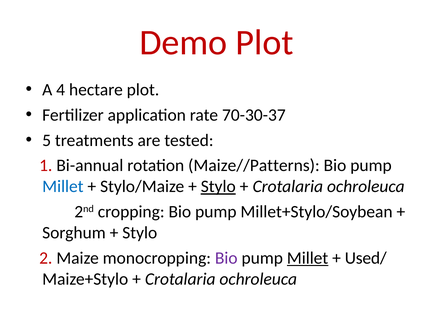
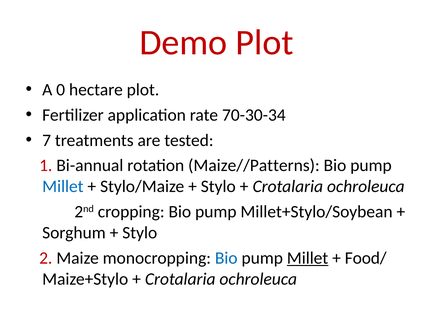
4: 4 -> 0 (61, 90)
70-30-37: 70-30-37 -> 70-30-34 (254, 115)
5: 5 -> 7 (47, 140)
Stylo underline: present -> none (218, 186)
Bio colour: purple -> blue (226, 258)
Used/: Used/ -> Food/ (366, 258)
